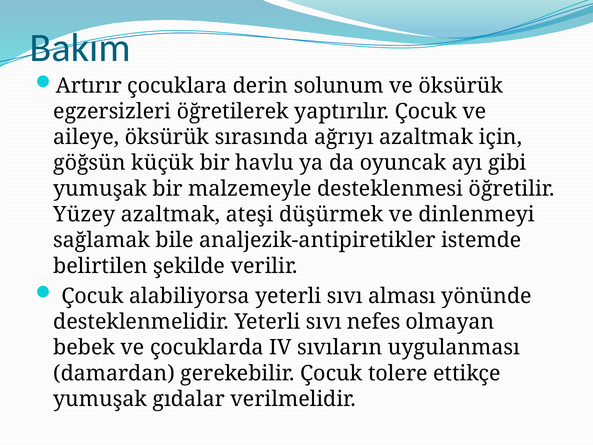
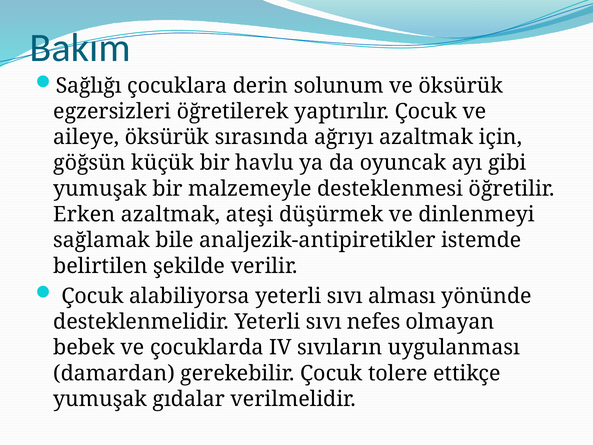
Artırır: Artırır -> Sağlığı (89, 86)
Yüzey: Yüzey -> Erken (84, 214)
